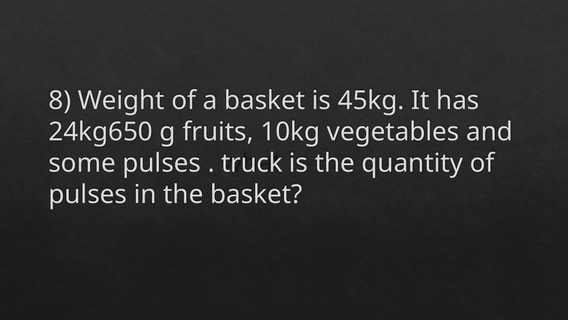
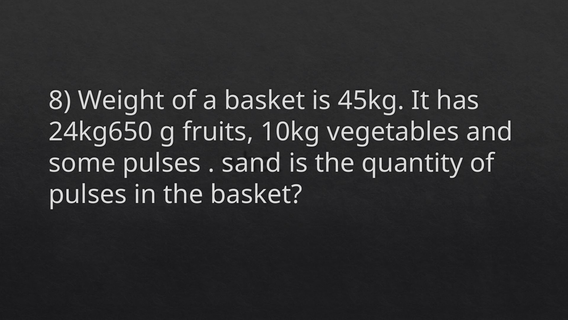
truck: truck -> sand (252, 163)
